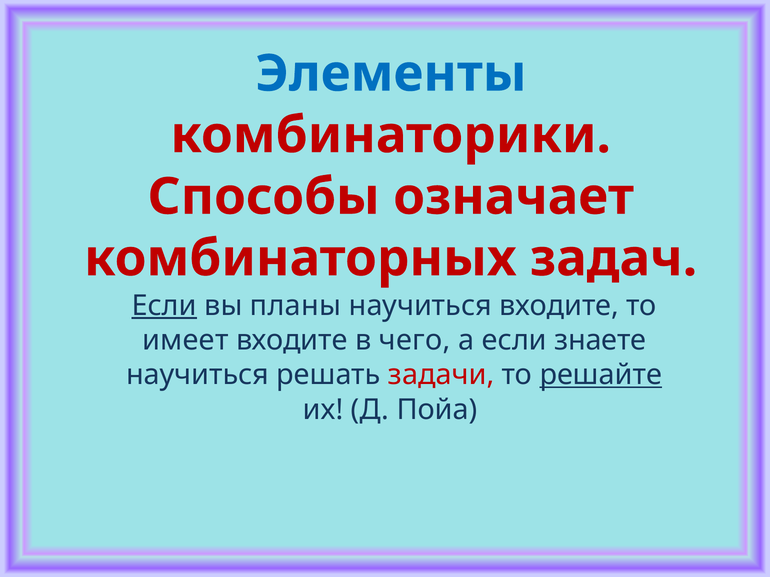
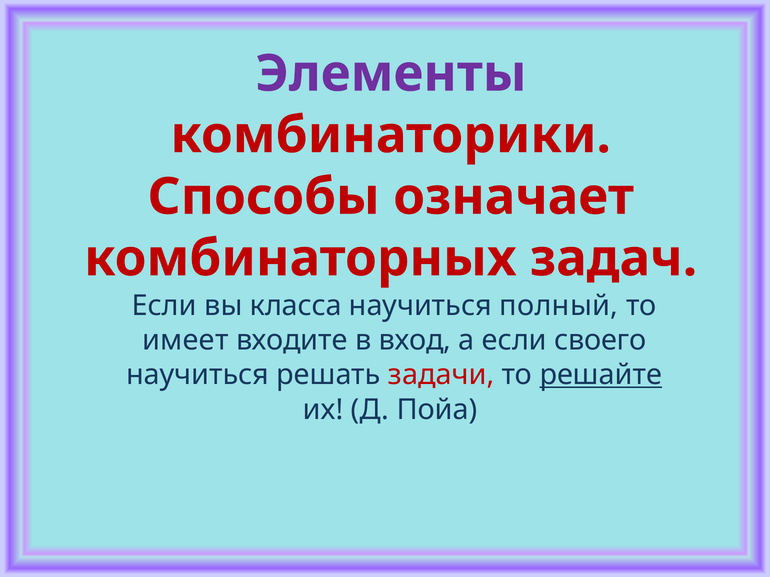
Элементы colour: blue -> purple (391, 74)
Если underline: present -> none (164, 306)
планы: планы -> класса (296, 306)
научиться входите: входите -> полный (559, 306)
чего: чего -> вход (415, 341)
знаете: знаете -> своего (600, 341)
